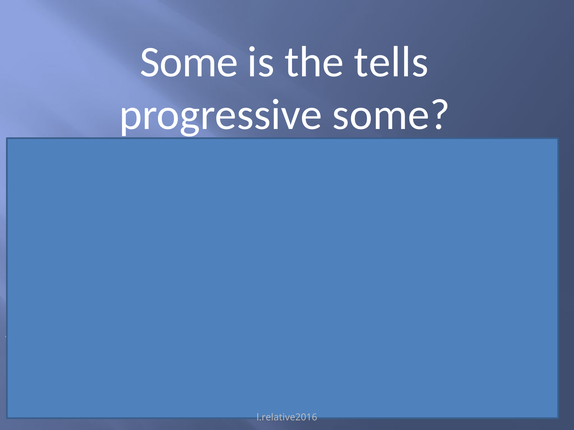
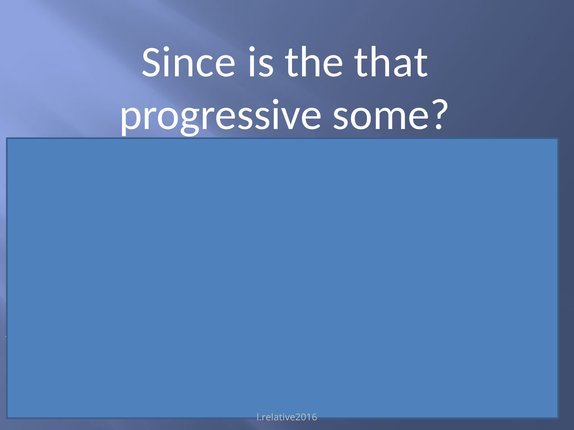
Some: Some -> Since (189, 62)
the tells: tells -> that (391, 62)
